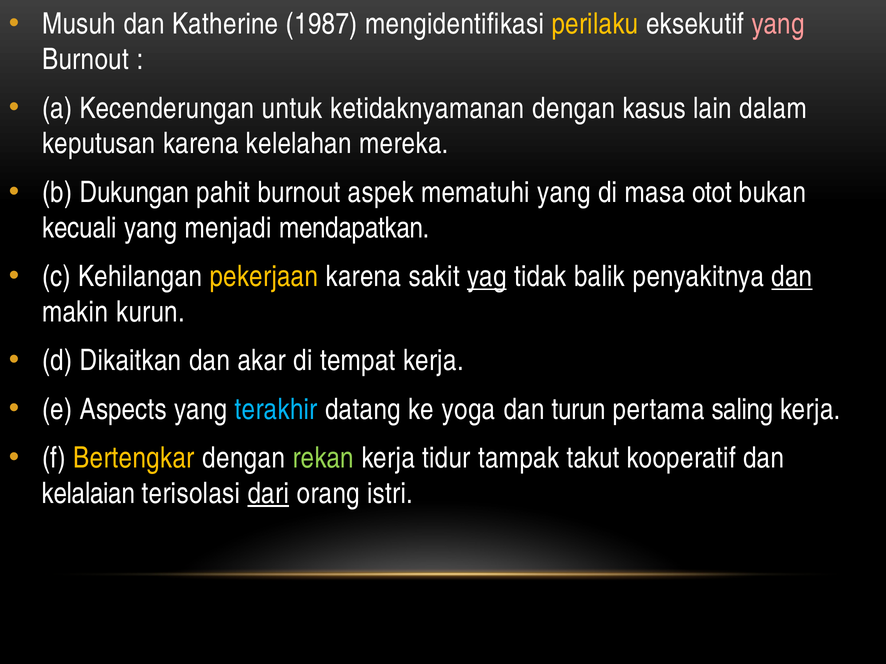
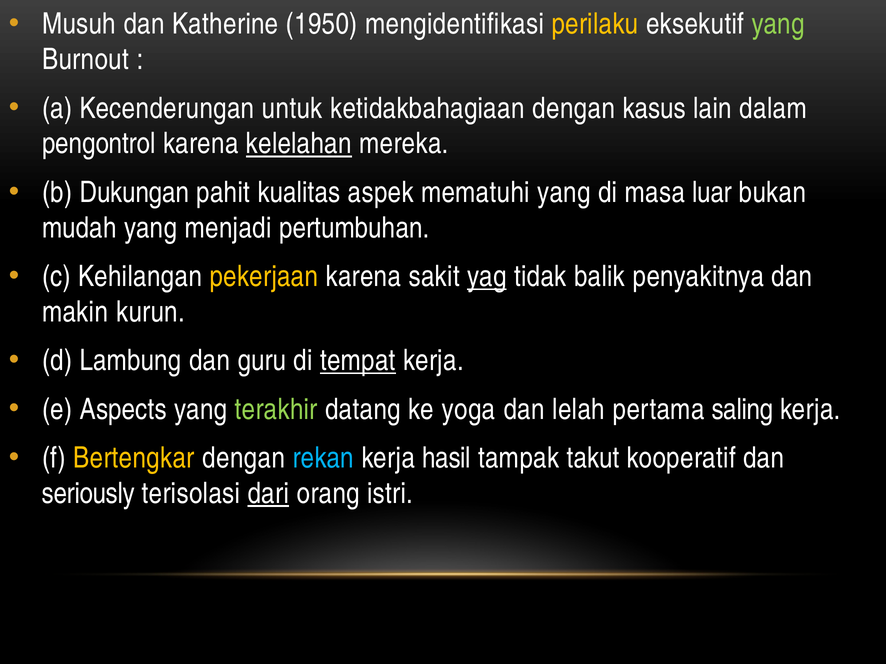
1987: 1987 -> 1950 (322, 24)
yang colour: pink -> light green (778, 24)
ketidaknyamanan: ketidaknyamanan -> ketidakbahagiaan (427, 108)
keputusan: keputusan -> pengontrol (99, 144)
kelelahan underline: none -> present (299, 144)
pahit burnout: burnout -> kualitas (299, 193)
otot: otot -> luar (712, 193)
kecuali: kecuali -> mudah (79, 228)
mendapatkan: mendapatkan -> pertumbuhan (354, 228)
dan underline: present -> none (792, 277)
Dikaitkan: Dikaitkan -> Lambung (131, 361)
akar: akar -> guru (262, 361)
tempat underline: none -> present (358, 361)
terakhir colour: light blue -> light green (276, 410)
turun: turun -> lelah (579, 410)
rekan colour: light green -> light blue (323, 458)
tidur: tidur -> hasil (447, 458)
kelalaian: kelalaian -> seriously (88, 494)
